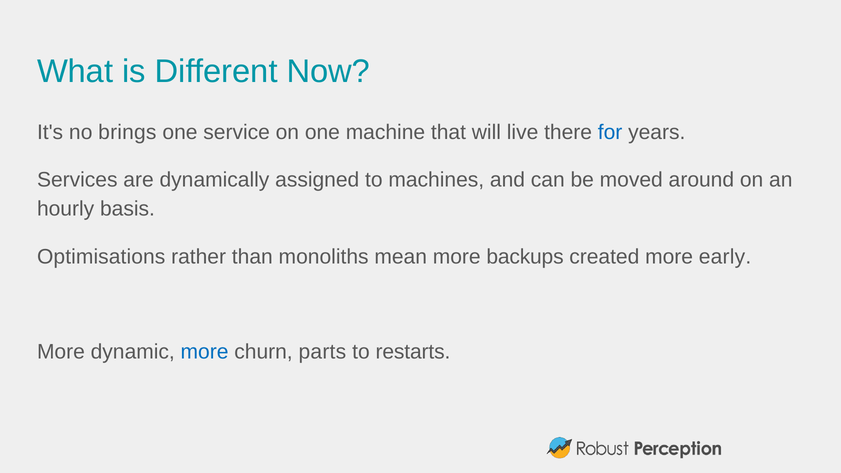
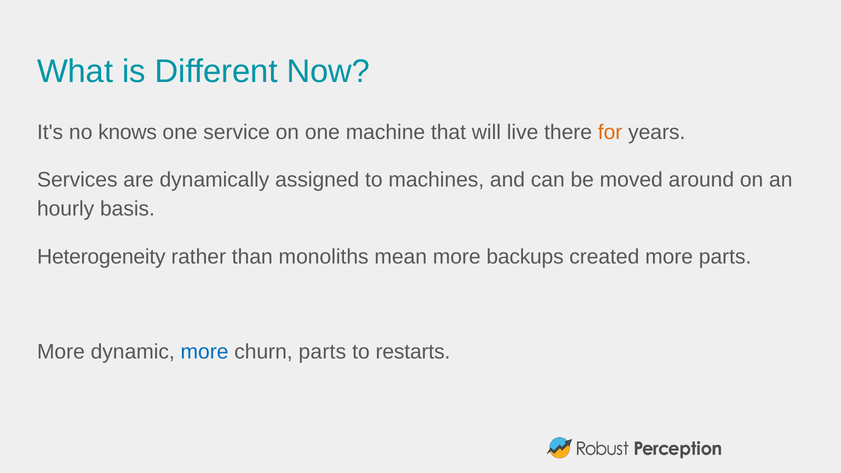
brings: brings -> knows (128, 132)
for colour: blue -> orange (610, 132)
Optimisations: Optimisations -> Heterogeneity (101, 257)
more early: early -> parts (725, 257)
